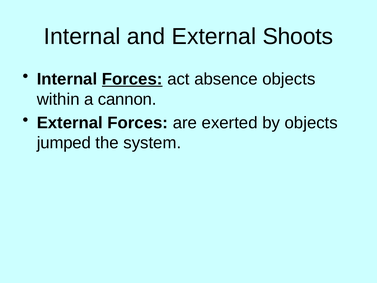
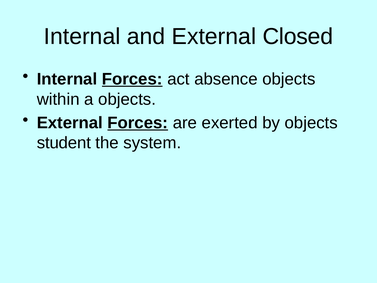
Shoots: Shoots -> Closed (298, 36)
a cannon: cannon -> objects (127, 99)
Forces underline: none -> present (138, 123)
jumped: jumped -> student (64, 143)
